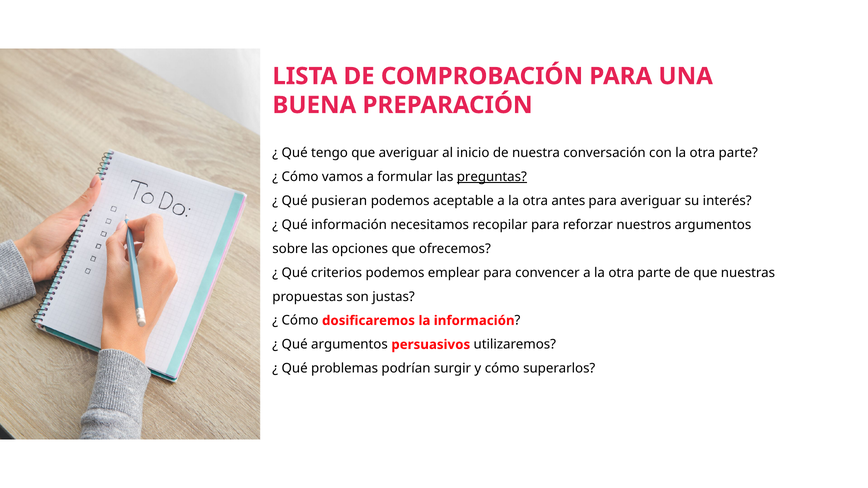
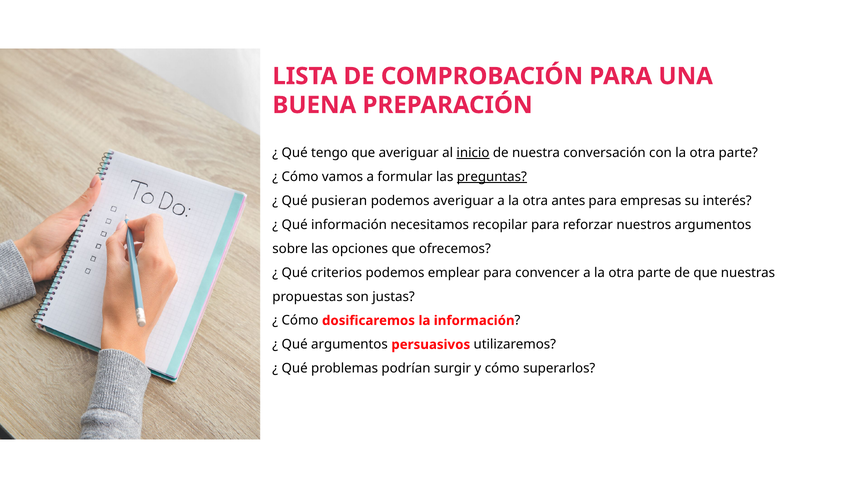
inicio underline: none -> present (473, 153)
podemos aceptable: aceptable -> averiguar (463, 201)
para averiguar: averiguar -> empresas (651, 201)
